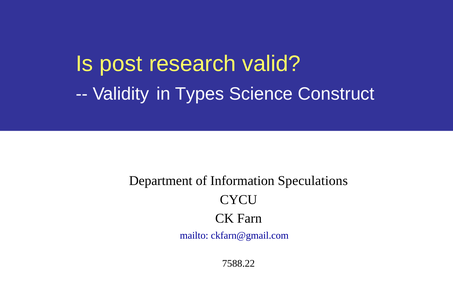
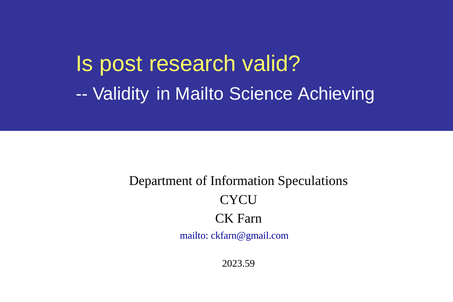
in Types: Types -> Mailto (200, 94)
Construct: Construct -> Achieving (336, 94)
7588.22: 7588.22 -> 2023.59 (238, 263)
